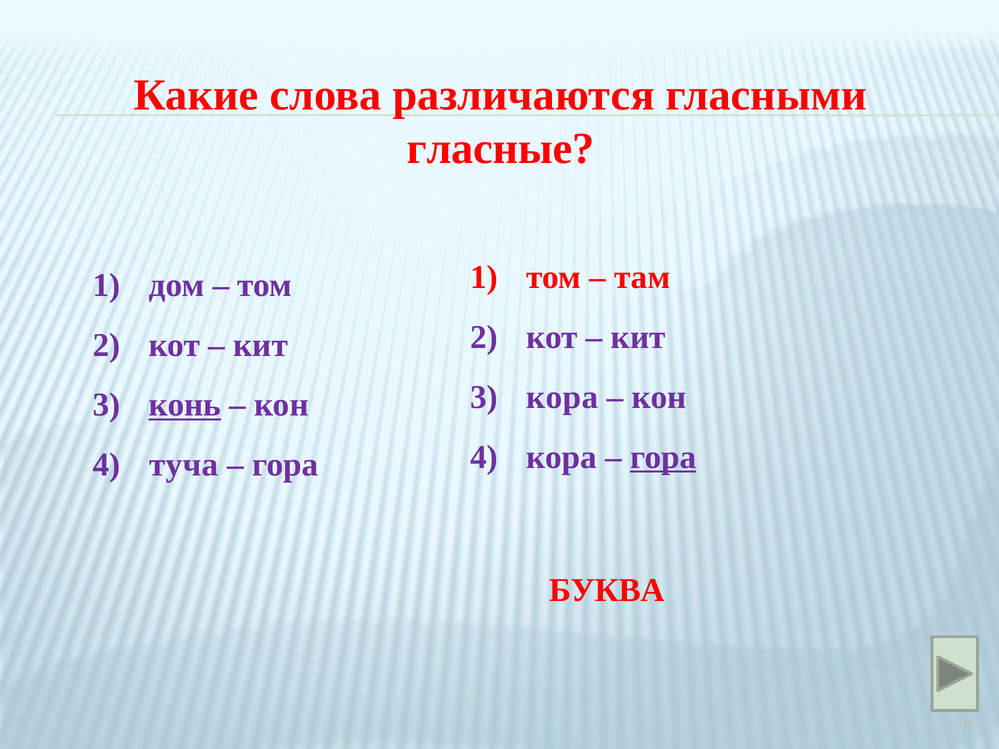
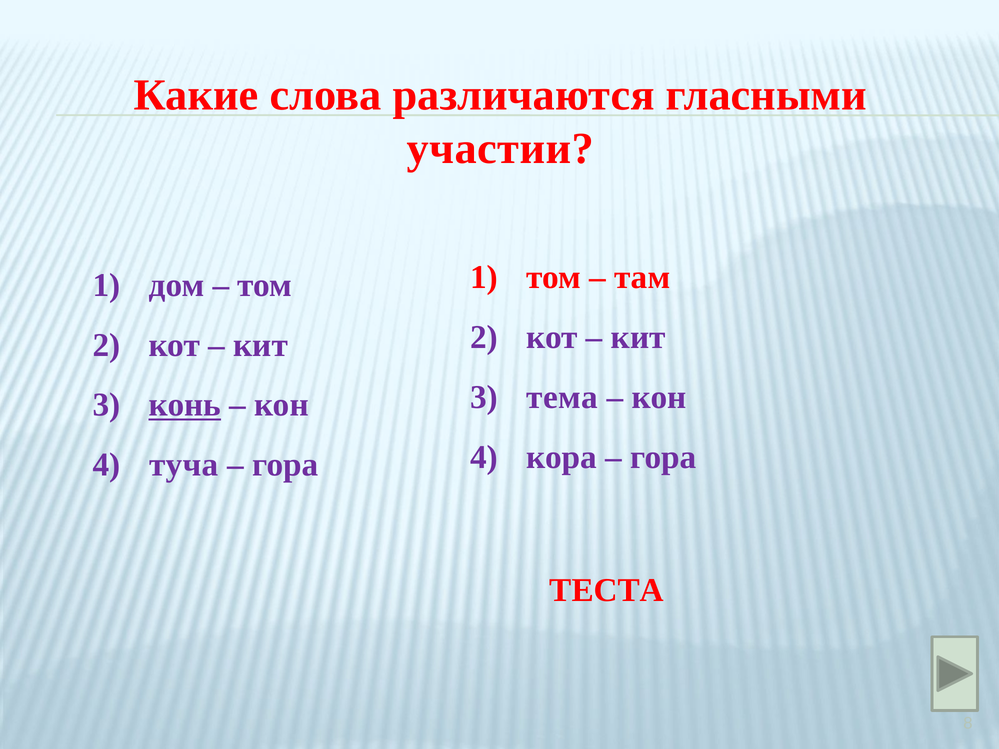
гласные: гласные -> участии (500, 149)
кора: кора -> тема (562, 397)
гора underline: present -> none (663, 457)
БУКВА: БУКВА -> ТЕСТА (607, 591)
